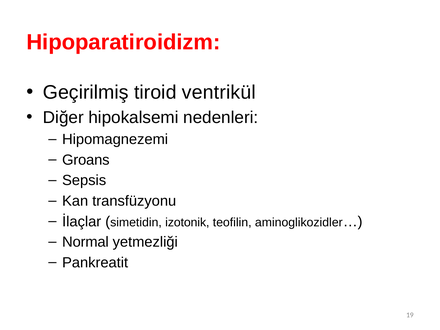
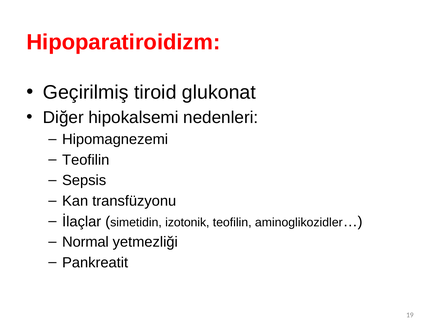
ventrikül: ventrikül -> glukonat (219, 92)
Groans: Groans -> Teofilin (86, 160)
